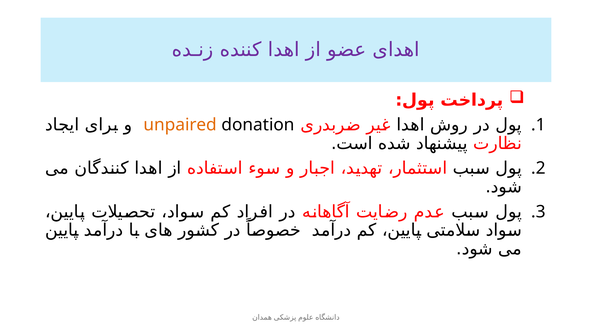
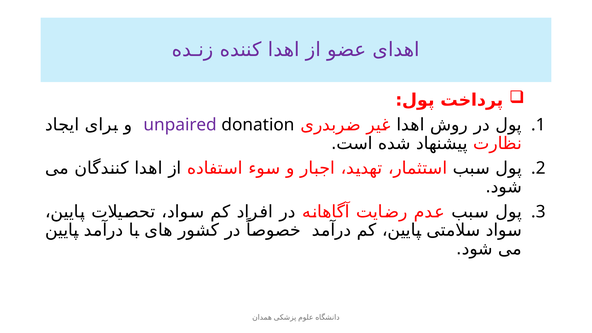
unpaired colour: orange -> purple (180, 125)
